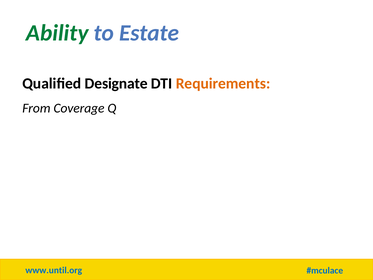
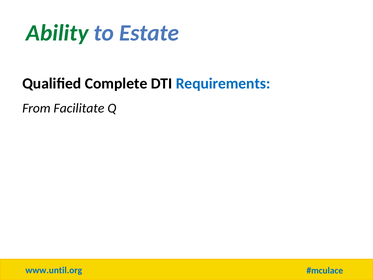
Designate: Designate -> Complete (116, 83)
Requirements colour: orange -> blue (223, 83)
Coverage: Coverage -> Facilitate (79, 108)
